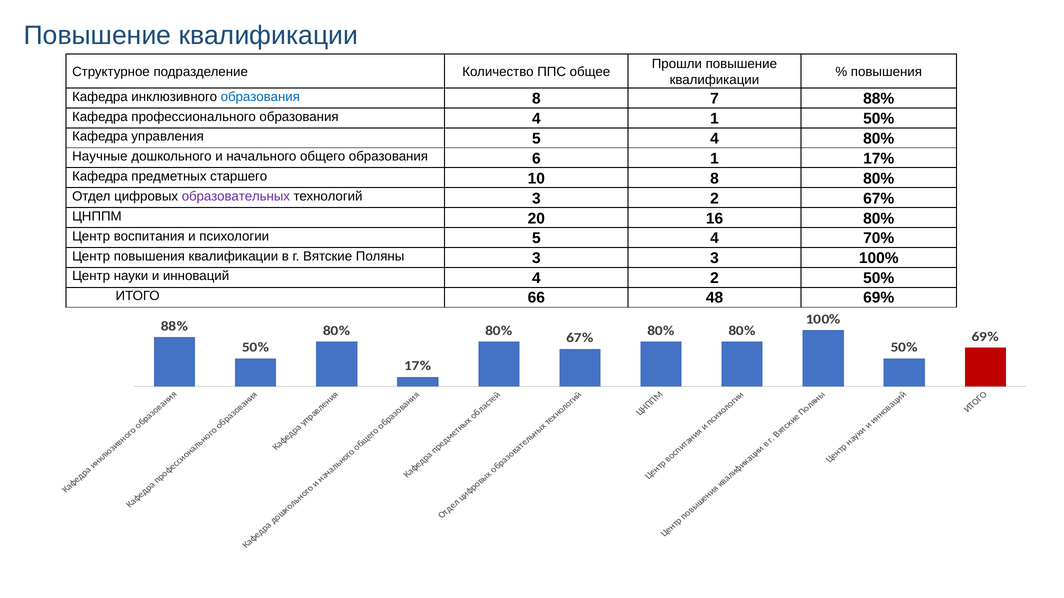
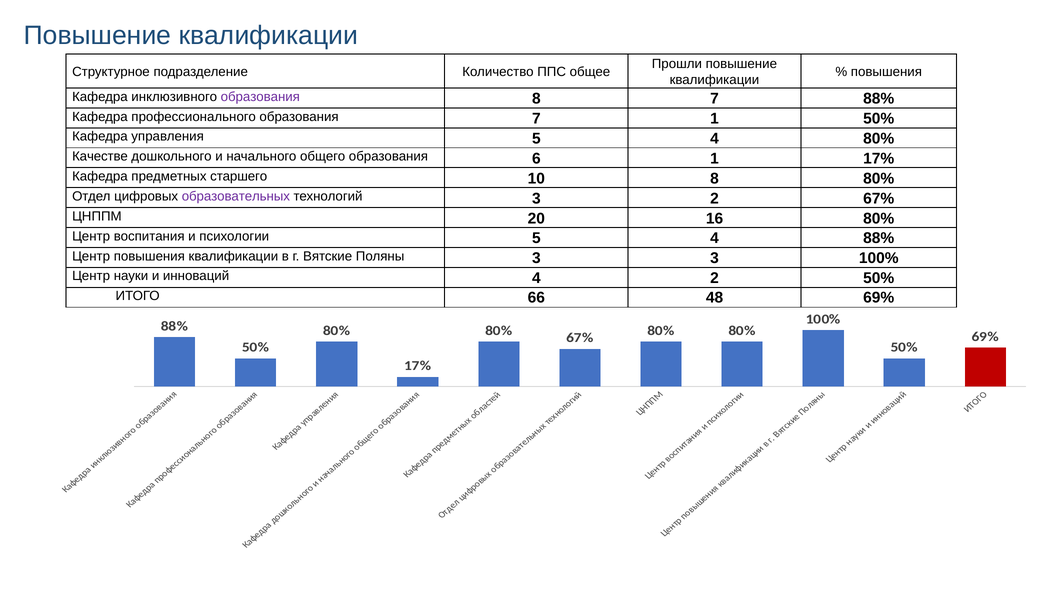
образования colour: blue -> purple (260, 97)
образования 4: 4 -> 7 (536, 119)
Научные: Научные -> Качестве (100, 157)
4 70%: 70% -> 88% (879, 239)
